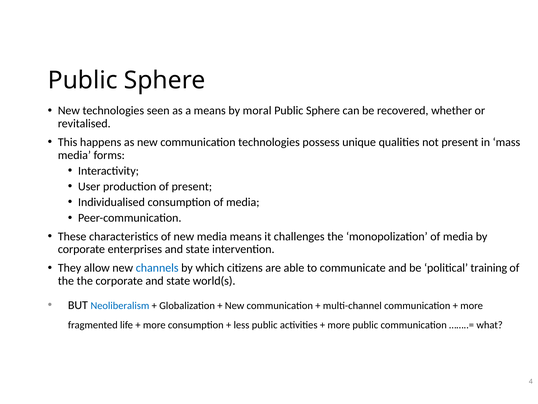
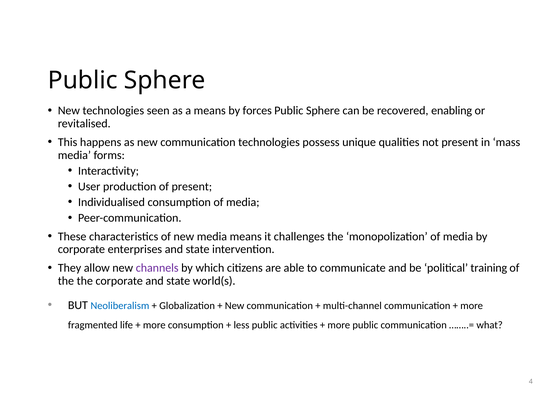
moral: moral -> forces (257, 111)
whether: whether -> enabling (452, 111)
channels colour: blue -> purple (157, 268)
